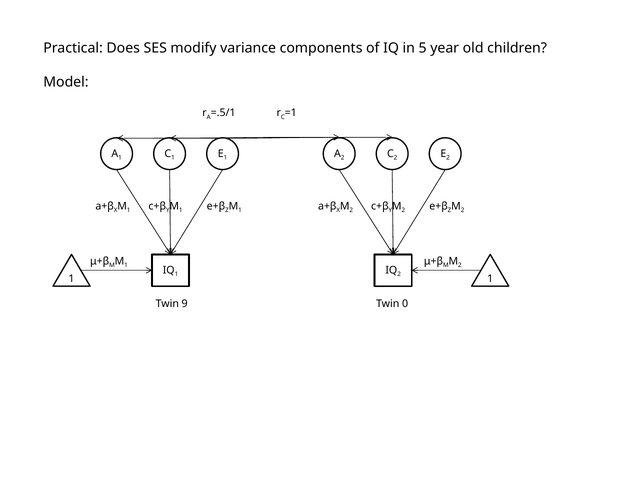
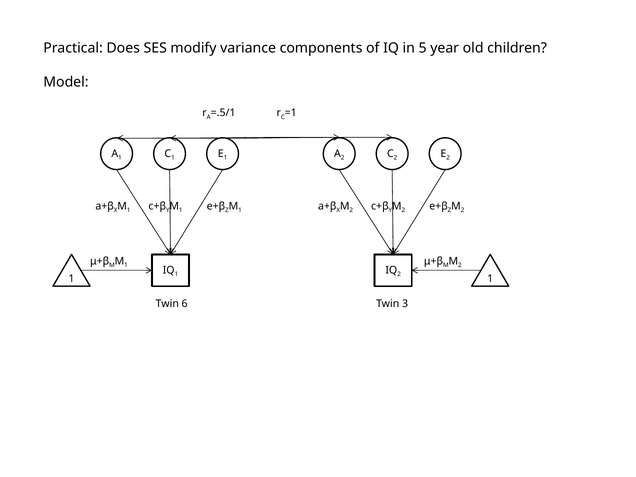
9: 9 -> 6 (185, 304)
0: 0 -> 3 (405, 304)
